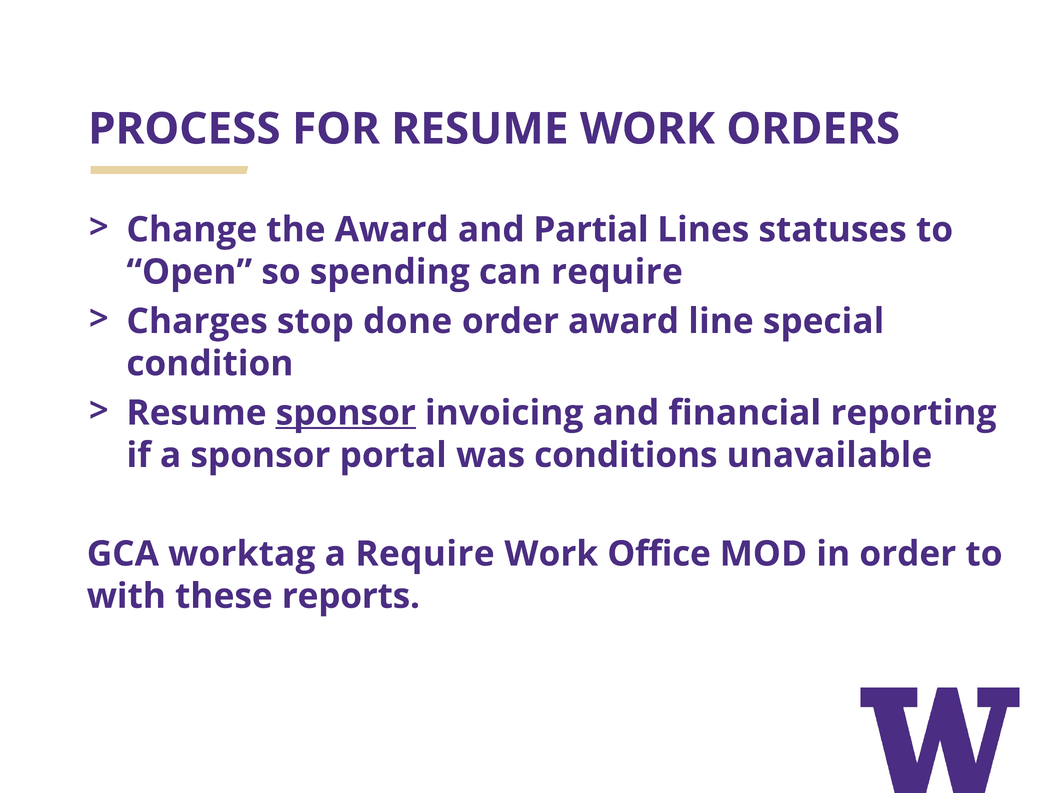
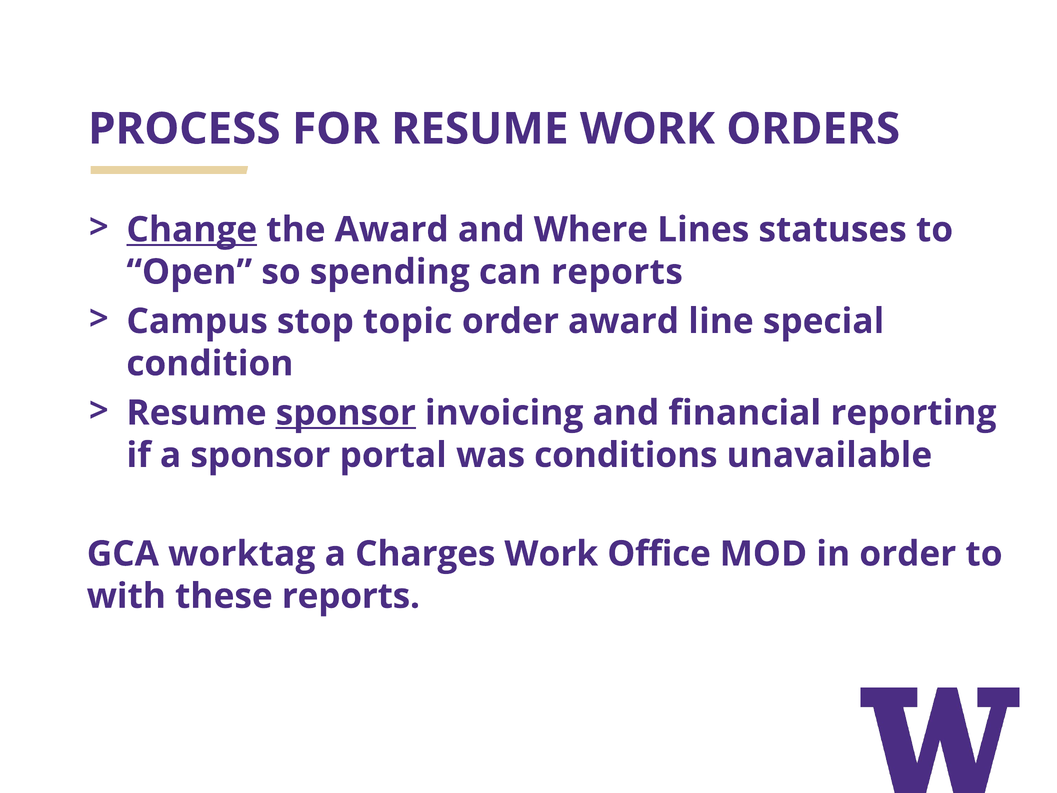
Change underline: none -> present (192, 230)
Partial: Partial -> Where (591, 230)
can require: require -> reports (617, 272)
Charges: Charges -> Campus (197, 321)
done: done -> topic (408, 321)
a Require: Require -> Charges (425, 554)
